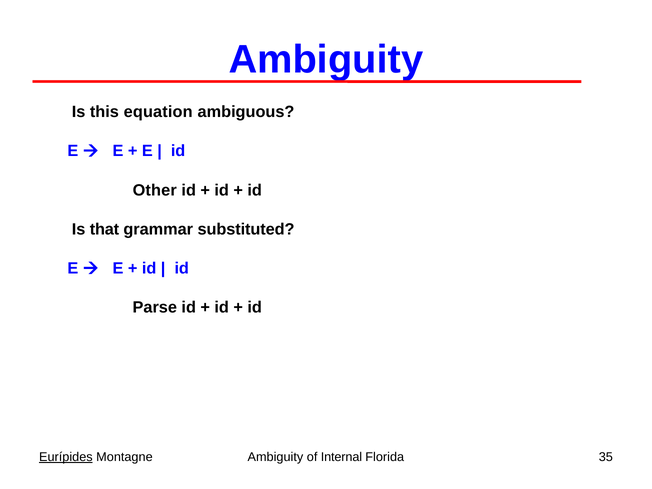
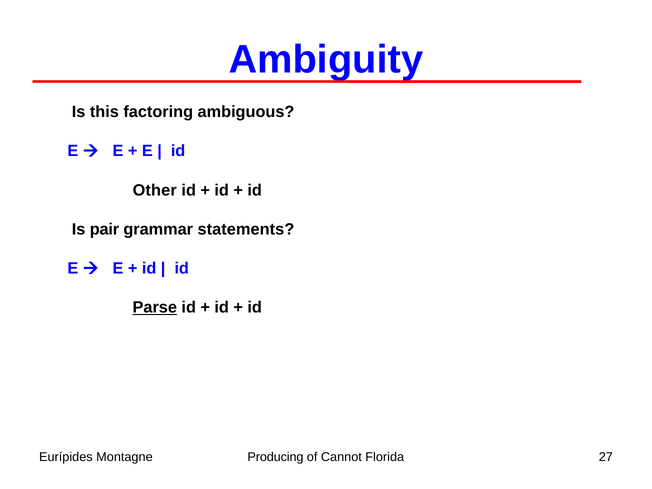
equation: equation -> factoring (158, 112)
that: that -> pair (104, 229)
substituted: substituted -> statements (246, 229)
Parse underline: none -> present (155, 308)
Eurípides underline: present -> none (66, 457)
Montagne Ambiguity: Ambiguity -> Producing (275, 457)
Internal: Internal -> Cannot (341, 457)
35: 35 -> 27 (606, 457)
